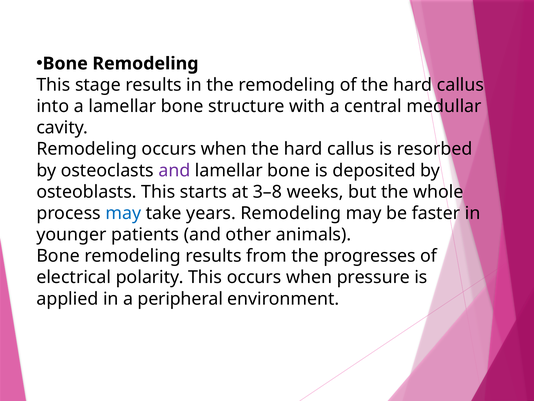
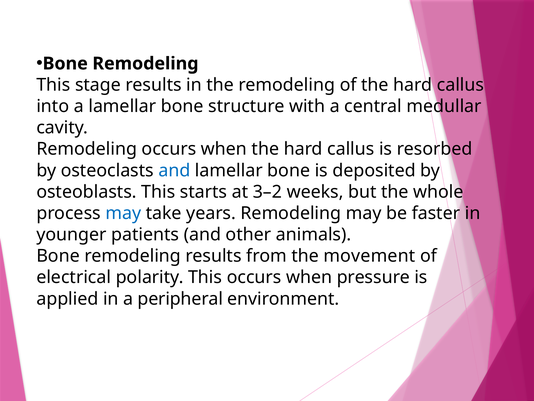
and colour: purple -> blue (174, 170)
3–8: 3–8 -> 3–2 (267, 192)
progresses: progresses -> movement (369, 256)
